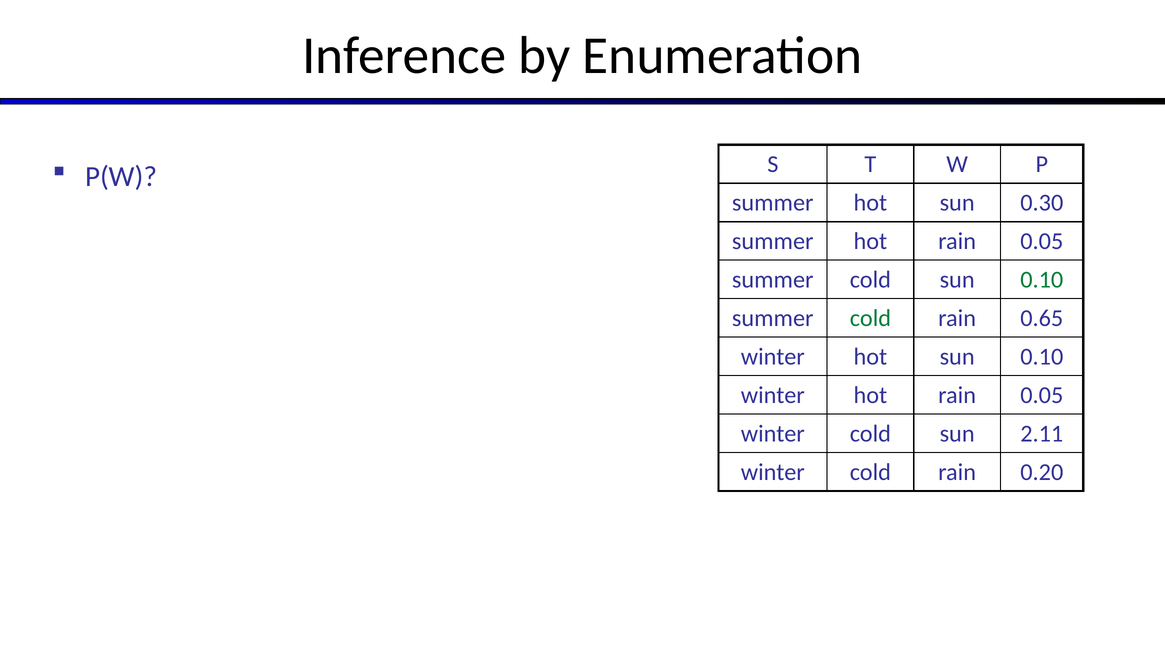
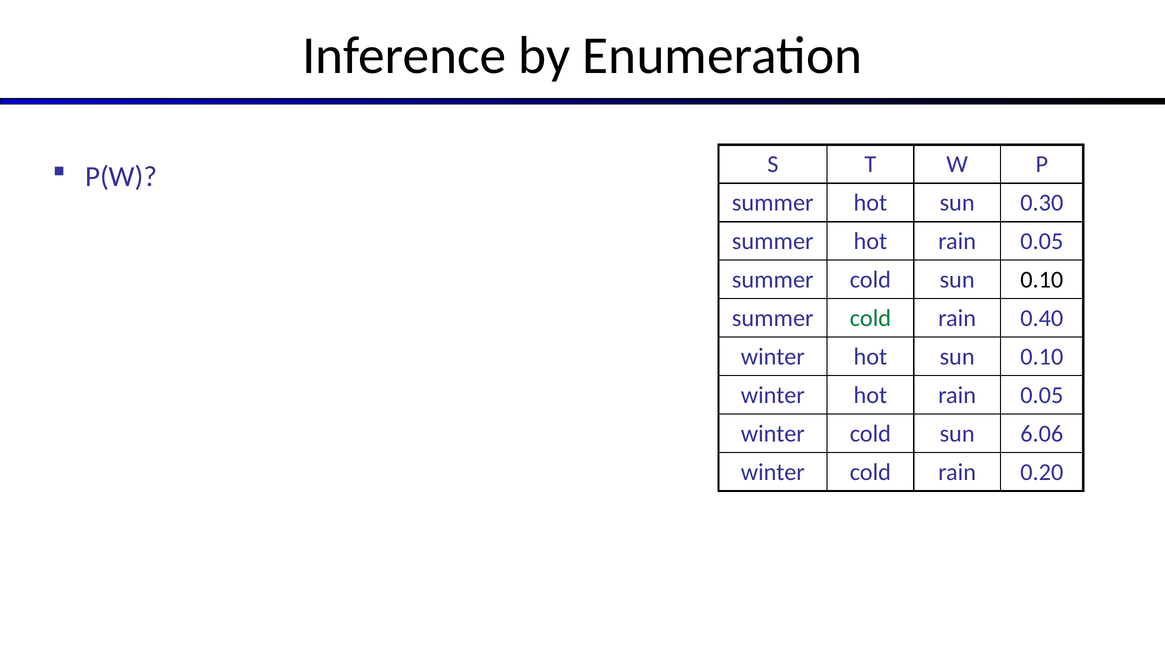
0.10 colour: green -> black (1042, 280)
0.65: 0.65 -> 0.40 (1042, 318)
2.11: 2.11 -> 6.06 (1042, 434)
